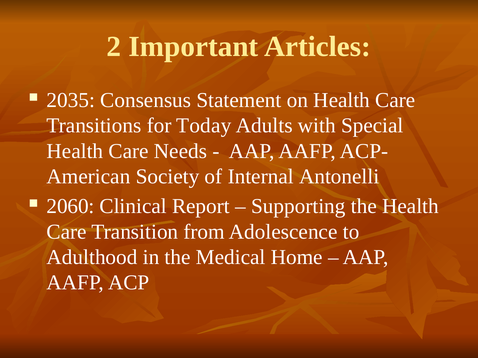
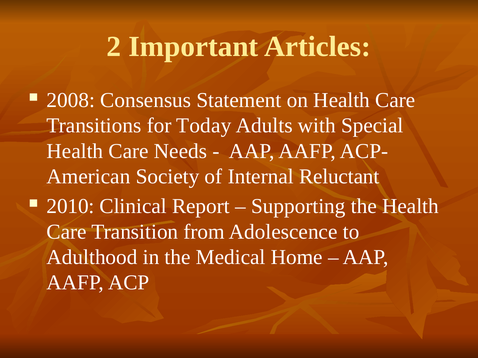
2035: 2035 -> 2008 (71, 100)
Antonelli: Antonelli -> Reluctant (339, 177)
2060: 2060 -> 2010 (70, 207)
